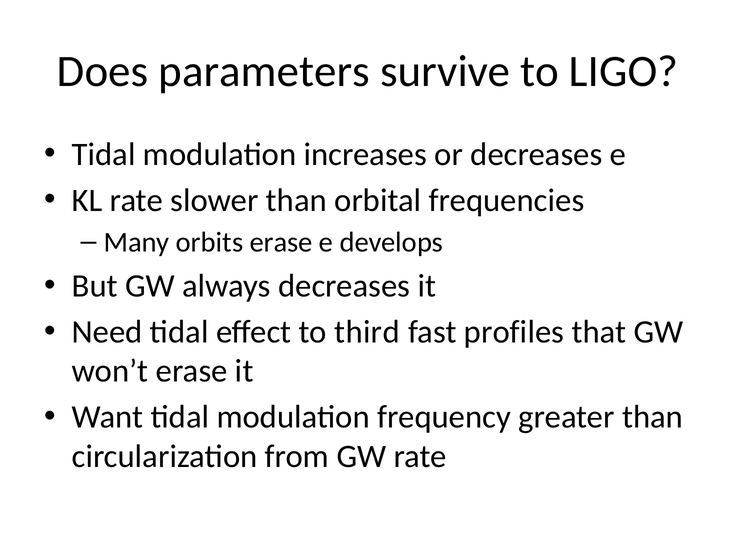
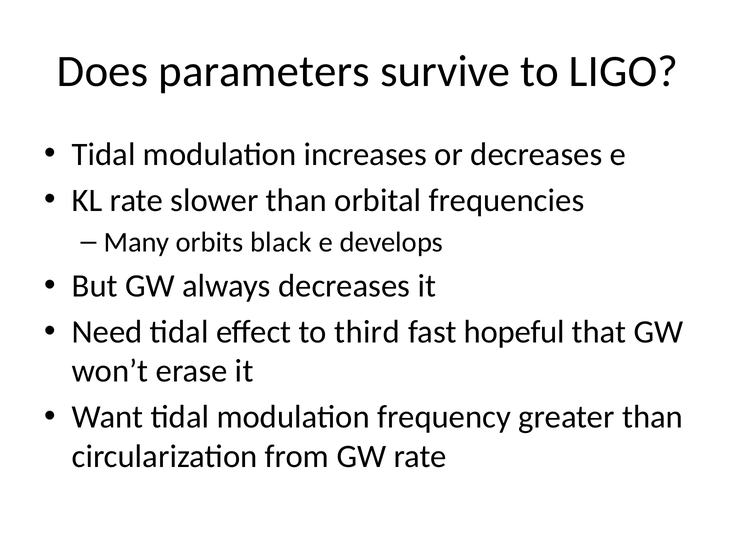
orbits erase: erase -> black (281, 242)
profiles: profiles -> hopeful (514, 332)
